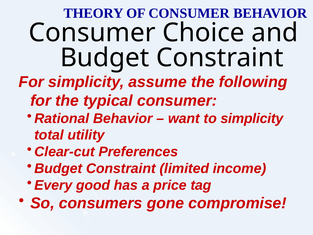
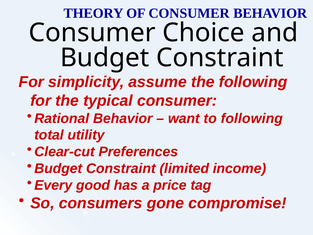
to simplicity: simplicity -> following (252, 118)
